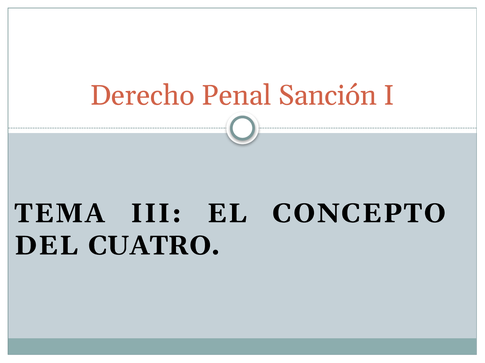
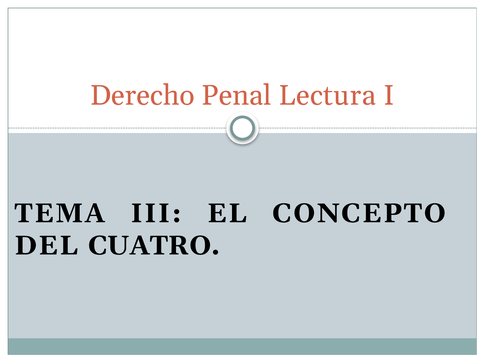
Sanción: Sanción -> Lectura (327, 96)
